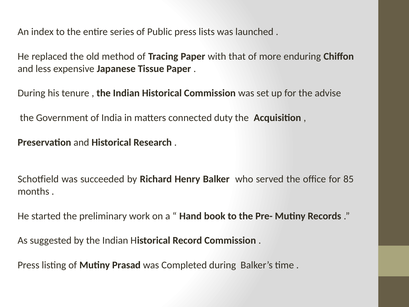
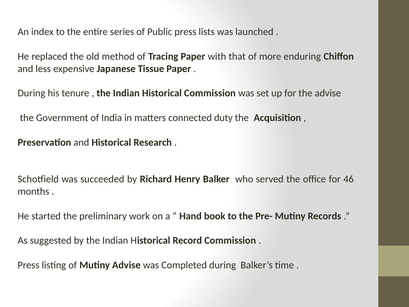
85: 85 -> 46 (349, 179)
Mutiny Prasad: Prasad -> Advise (126, 265)
